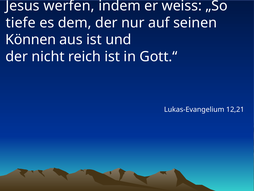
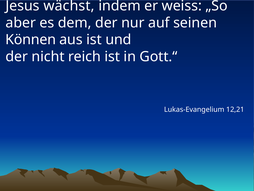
werfen: werfen -> wächst (69, 6)
tiefe: tiefe -> aber (21, 23)
